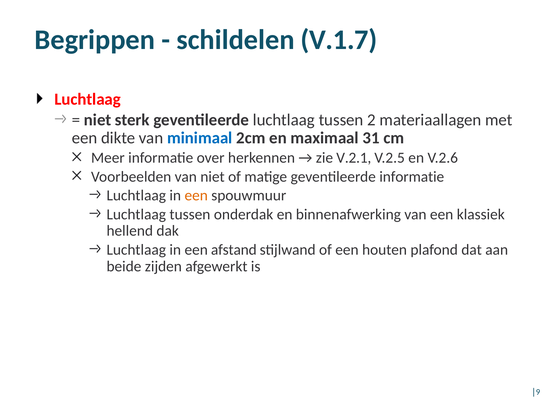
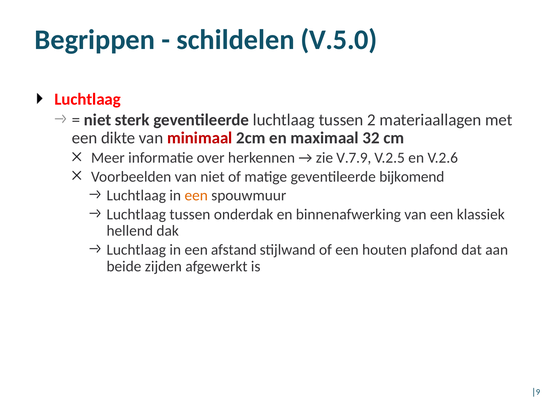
V.1.7: V.1.7 -> V.5.0 (339, 40)
minimaal colour: blue -> red (200, 138)
31: 31 -> 32 (371, 138)
V.2.1: V.2.1 -> V.7.9 (354, 158)
geventileerde informatie: informatie -> bijkomend (412, 177)
